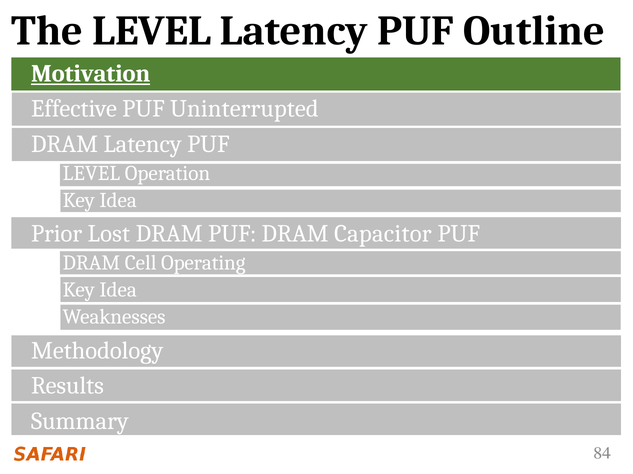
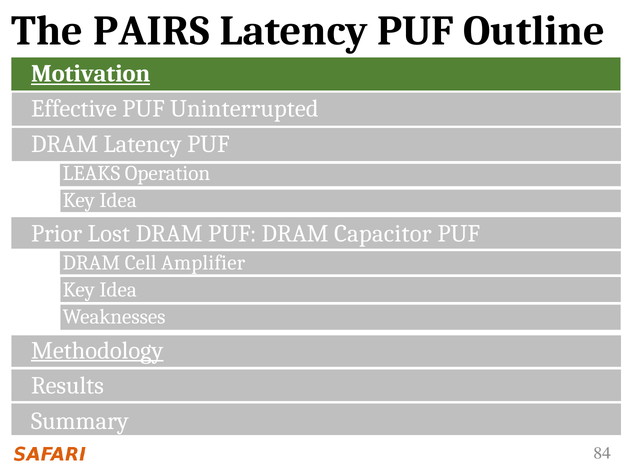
The LEVEL: LEVEL -> PAIRS (151, 31)
LEVEL: LEVEL -> LEAKS (91, 173)
Operating: Operating -> Amplifier (203, 263)
Methodology underline: none -> present (97, 351)
